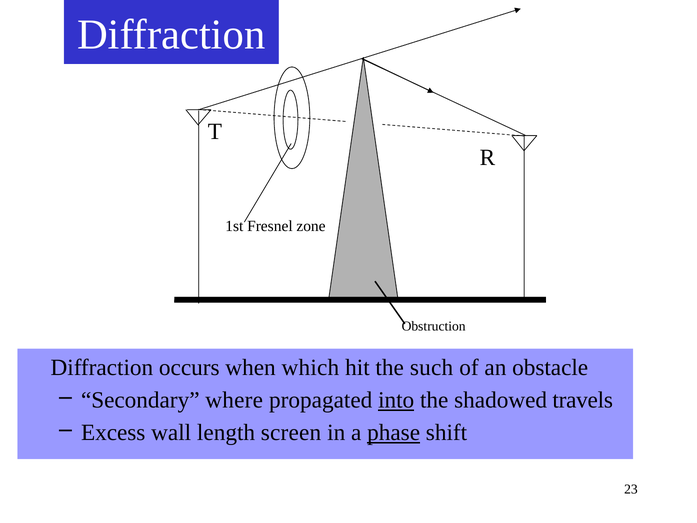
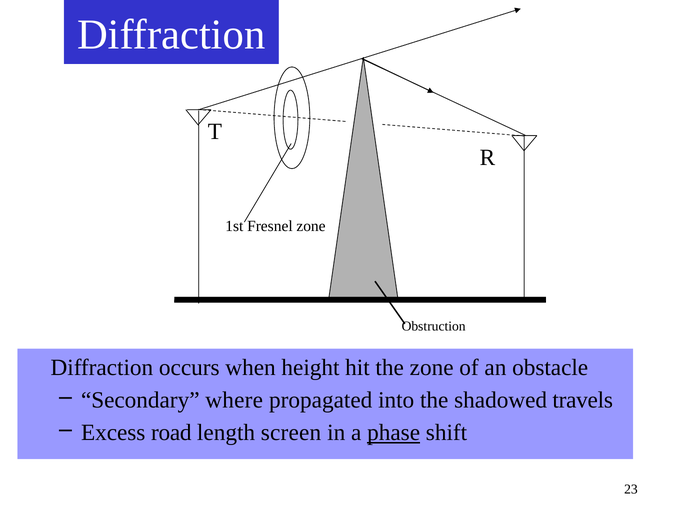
which: which -> height (310, 368)
the such: such -> zone (432, 368)
into underline: present -> none (396, 400)
wall: wall -> road (171, 433)
